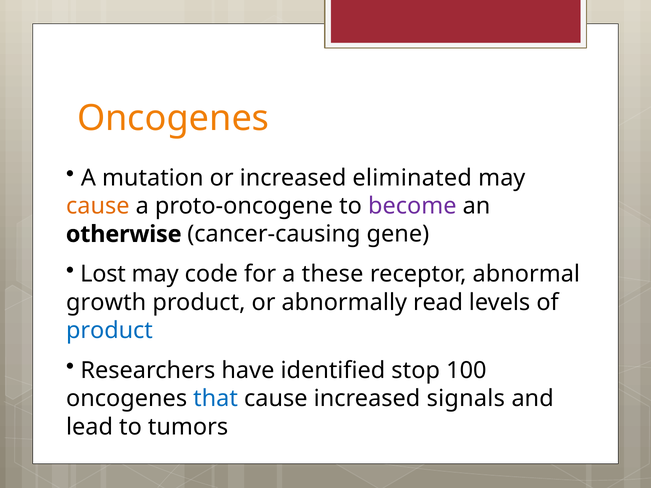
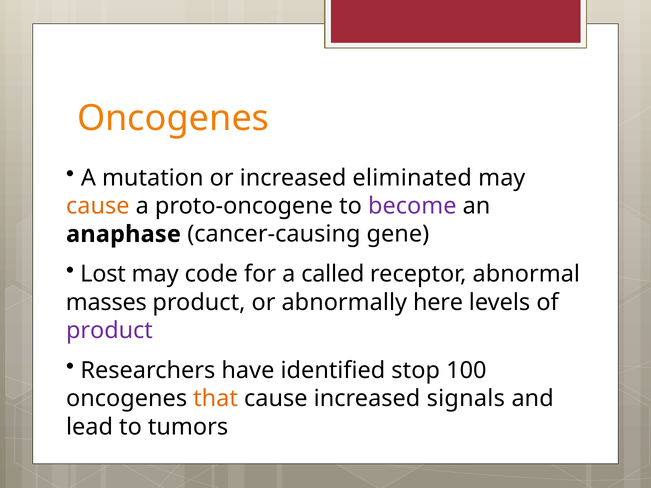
otherwise: otherwise -> anaphase (123, 234)
these: these -> called (333, 274)
growth: growth -> masses (106, 302)
read: read -> here (438, 302)
product colour: blue -> purple (109, 331)
that colour: blue -> orange (216, 399)
